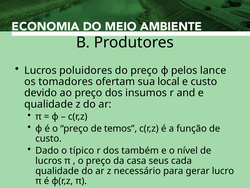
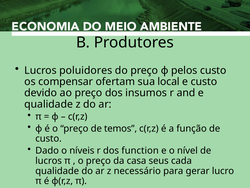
pelos lance: lance -> custo (213, 70)
tomadores: tomadores -> compensar (66, 81)
típico: típico -> níveis (82, 150)
também: também -> function (140, 150)
